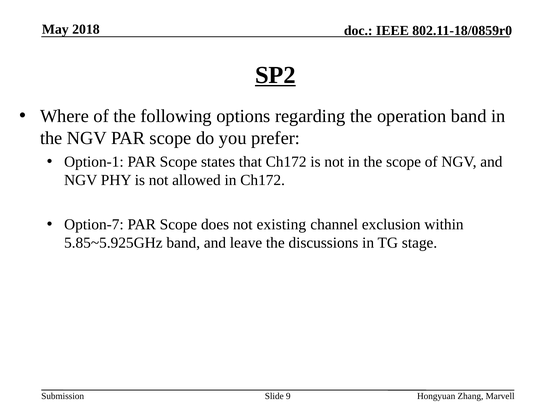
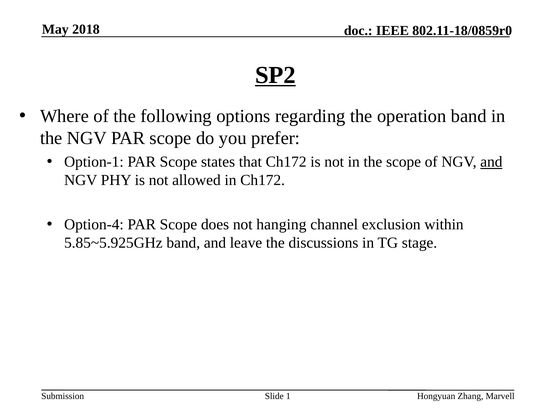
and underline: none -> present (491, 162)
Option-7: Option-7 -> Option-4 (94, 225)
existing: existing -> hanging (281, 225)
9: 9 -> 1 (288, 396)
